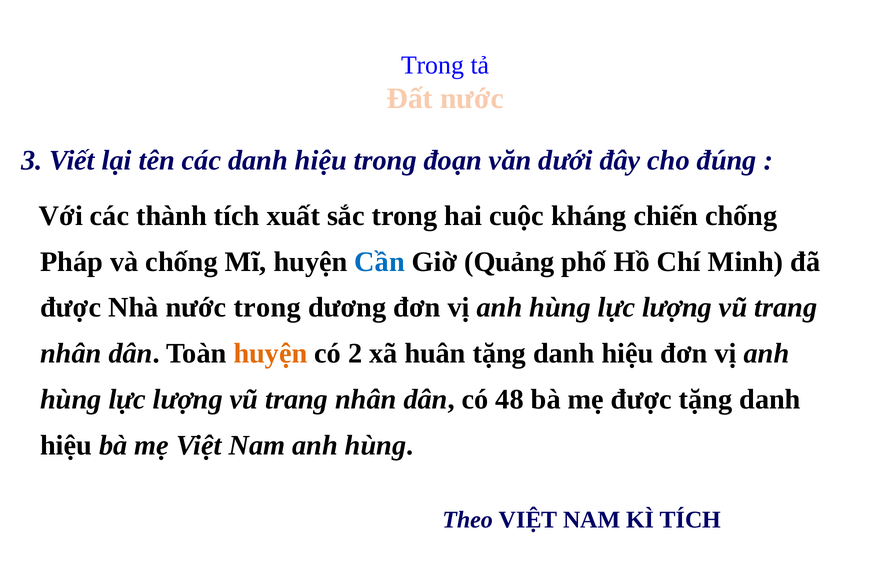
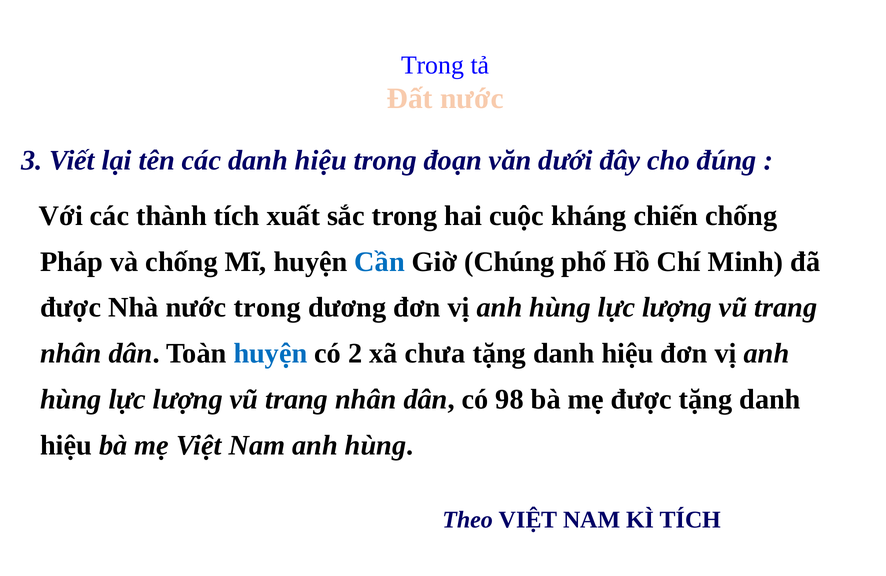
Quảng: Quảng -> Chúng (509, 262)
huyện colour: orange -> blue (270, 353)
huân: huân -> chưa (435, 353)
48: 48 -> 98 (510, 399)
